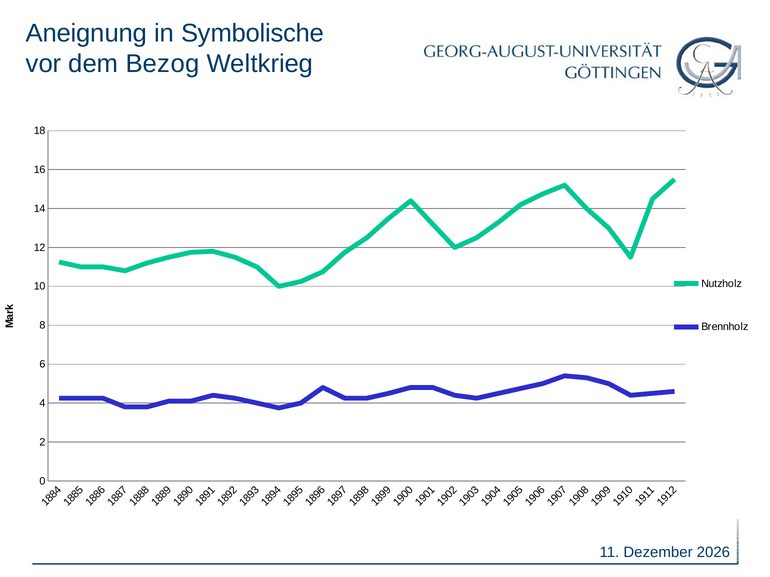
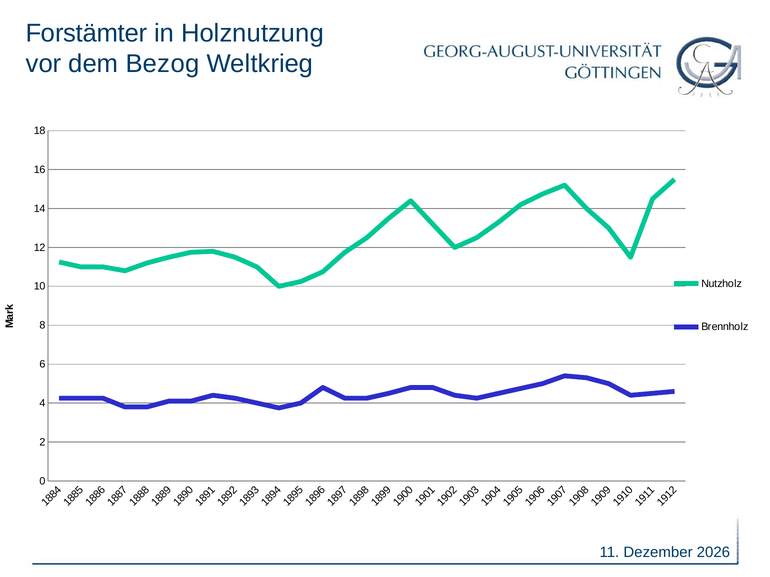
Aneignung: Aneignung -> Forstämter (86, 33)
Symbolische: Symbolische -> Holznutzung (252, 33)
